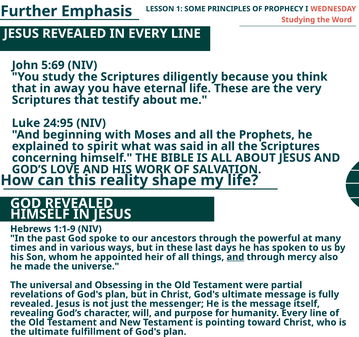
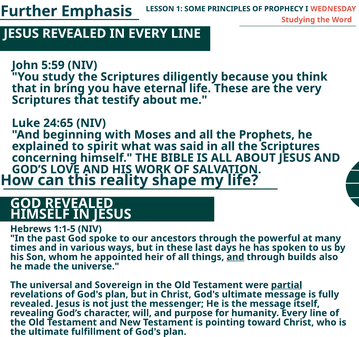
5:69: 5:69 -> 5:59 (53, 65)
away: away -> bring (69, 88)
24:95: 24:95 -> 24:65 (58, 123)
1:1-9: 1:1-9 -> 1:1-5 (65, 229)
mercy: mercy -> builds (302, 257)
Obsessing: Obsessing -> Sovereign (118, 285)
partial underline: none -> present (287, 285)
